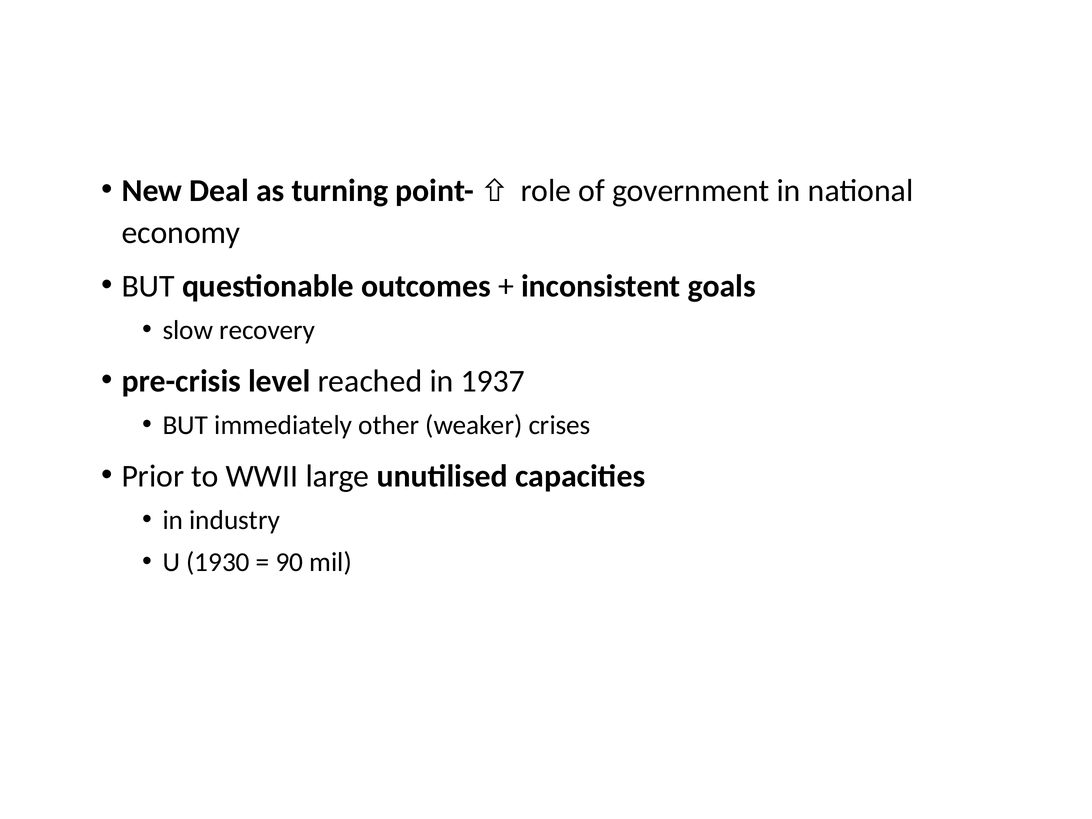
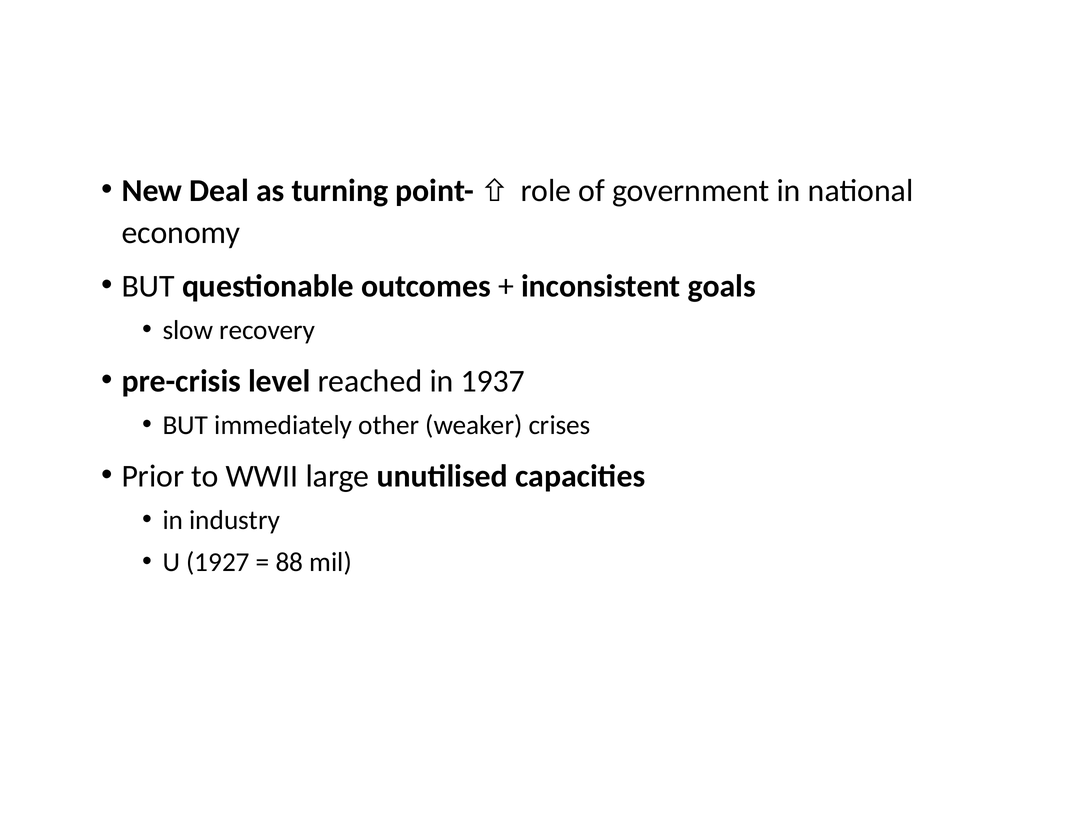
1930: 1930 -> 1927 (218, 562)
90: 90 -> 88 (289, 562)
